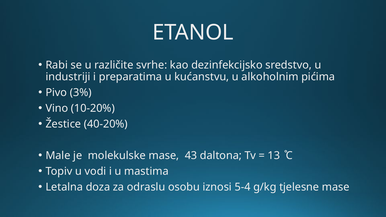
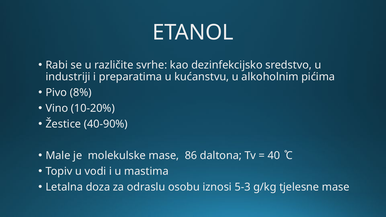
3%: 3% -> 8% (81, 93)
40-20%: 40-20% -> 40-90% (106, 124)
43: 43 -> 86 (191, 156)
13: 13 -> 40 (274, 156)
5-4: 5-4 -> 5-3 (243, 187)
